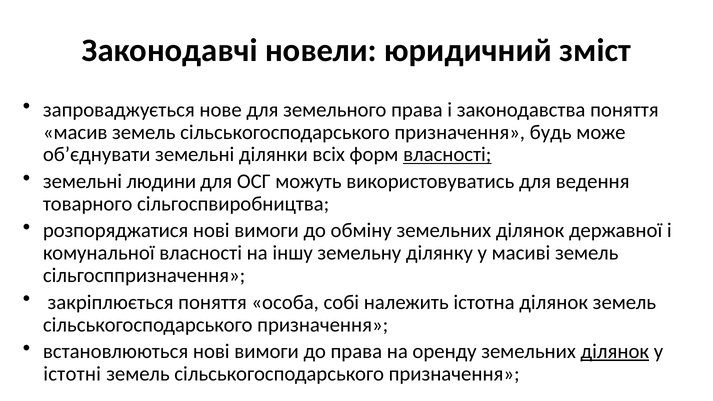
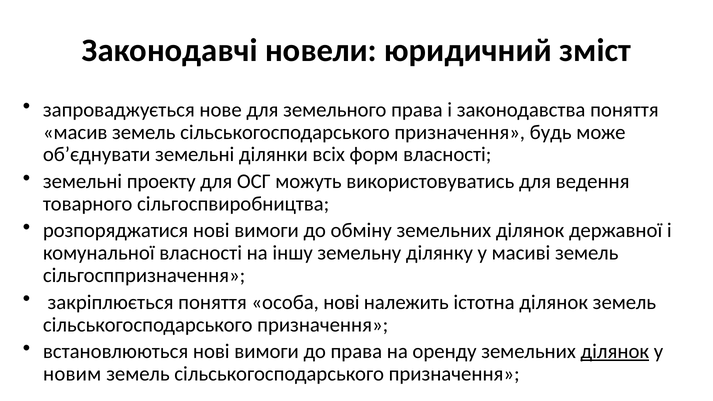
власності underline: present -> none (447, 155)
людини: людини -> проекту (161, 181)
особа собі: собі -> нові (341, 302)
істотні: істотні -> новим (72, 374)
